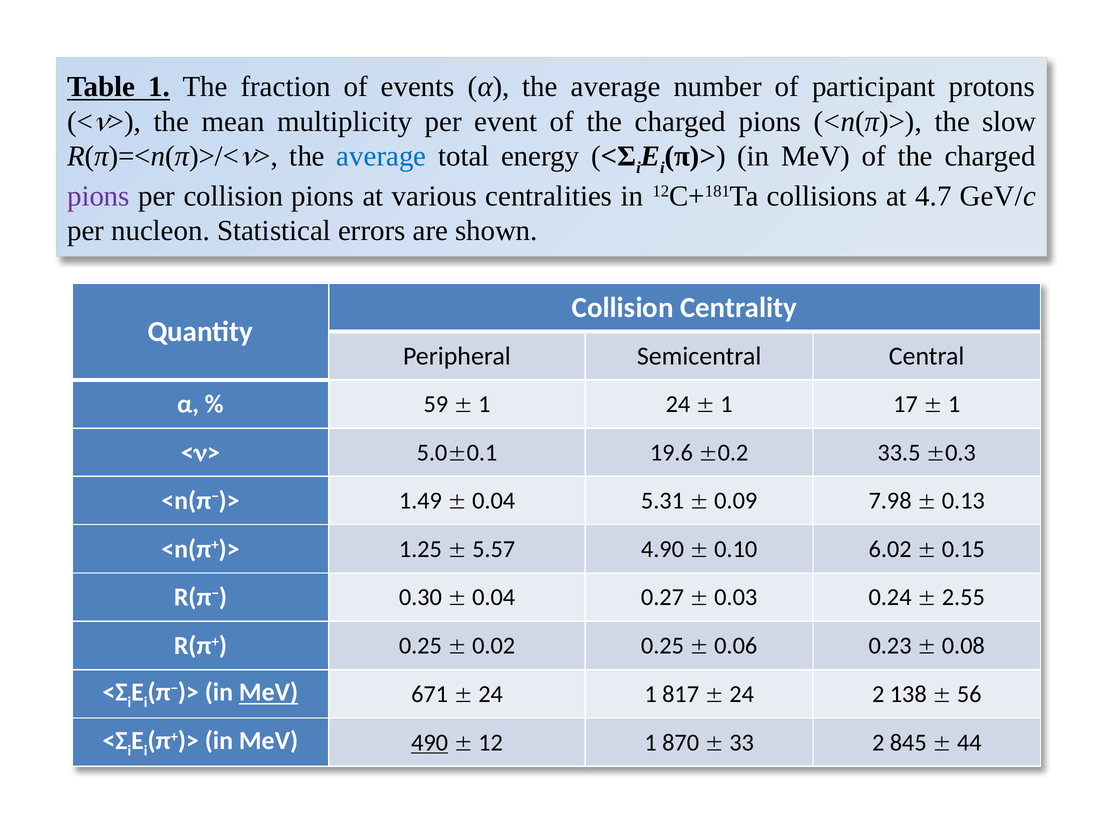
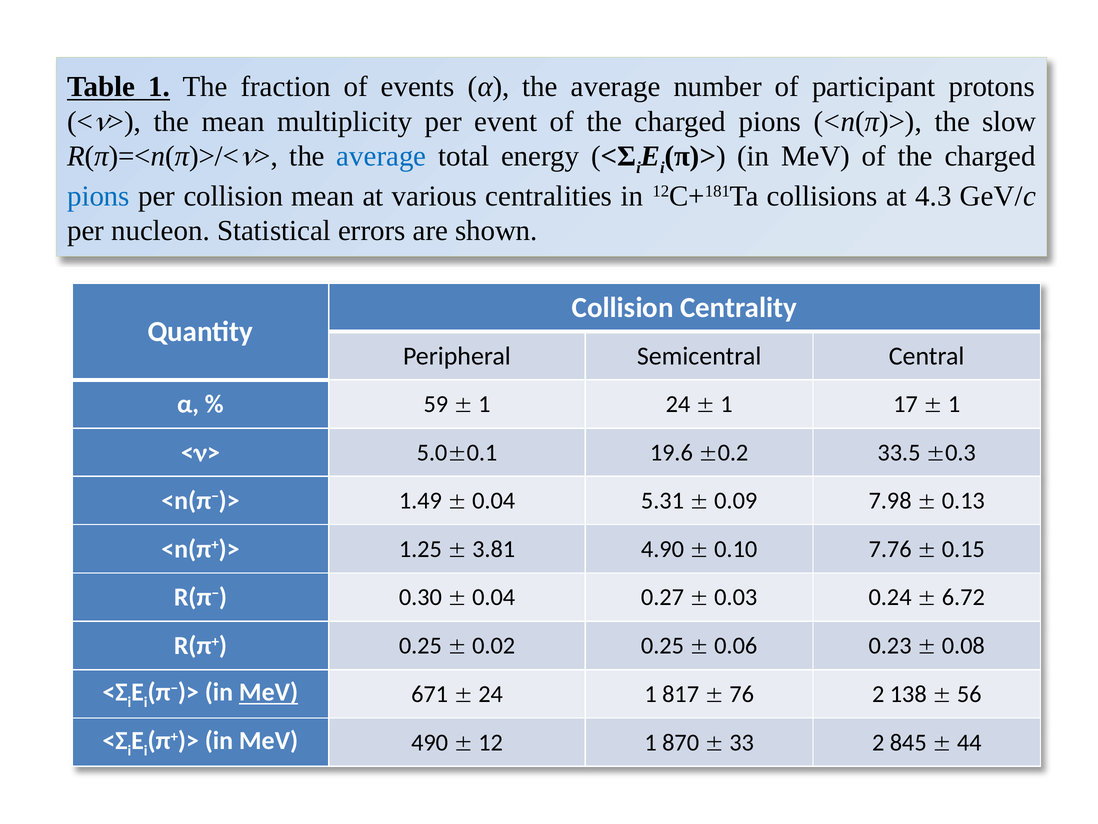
pions colour: purple -> blue (98, 196)
collision pions: pions -> mean (323, 196)
4.7: 4.7 -> 4.3 (933, 196)
5.57: 5.57 -> 3.81 (494, 549)
6.02: 6.02 -> 7.76 (890, 549)
2.55: 2.55 -> 6.72 (963, 597)
24: 24 -> 76 (742, 694)
490 underline: present -> none (430, 742)
